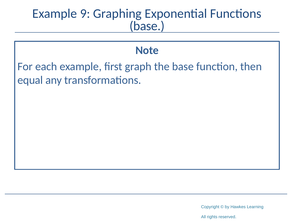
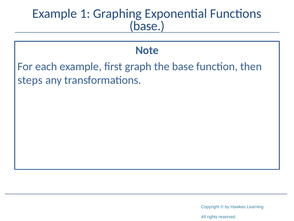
9: 9 -> 1 (85, 14)
equal: equal -> steps (30, 80)
